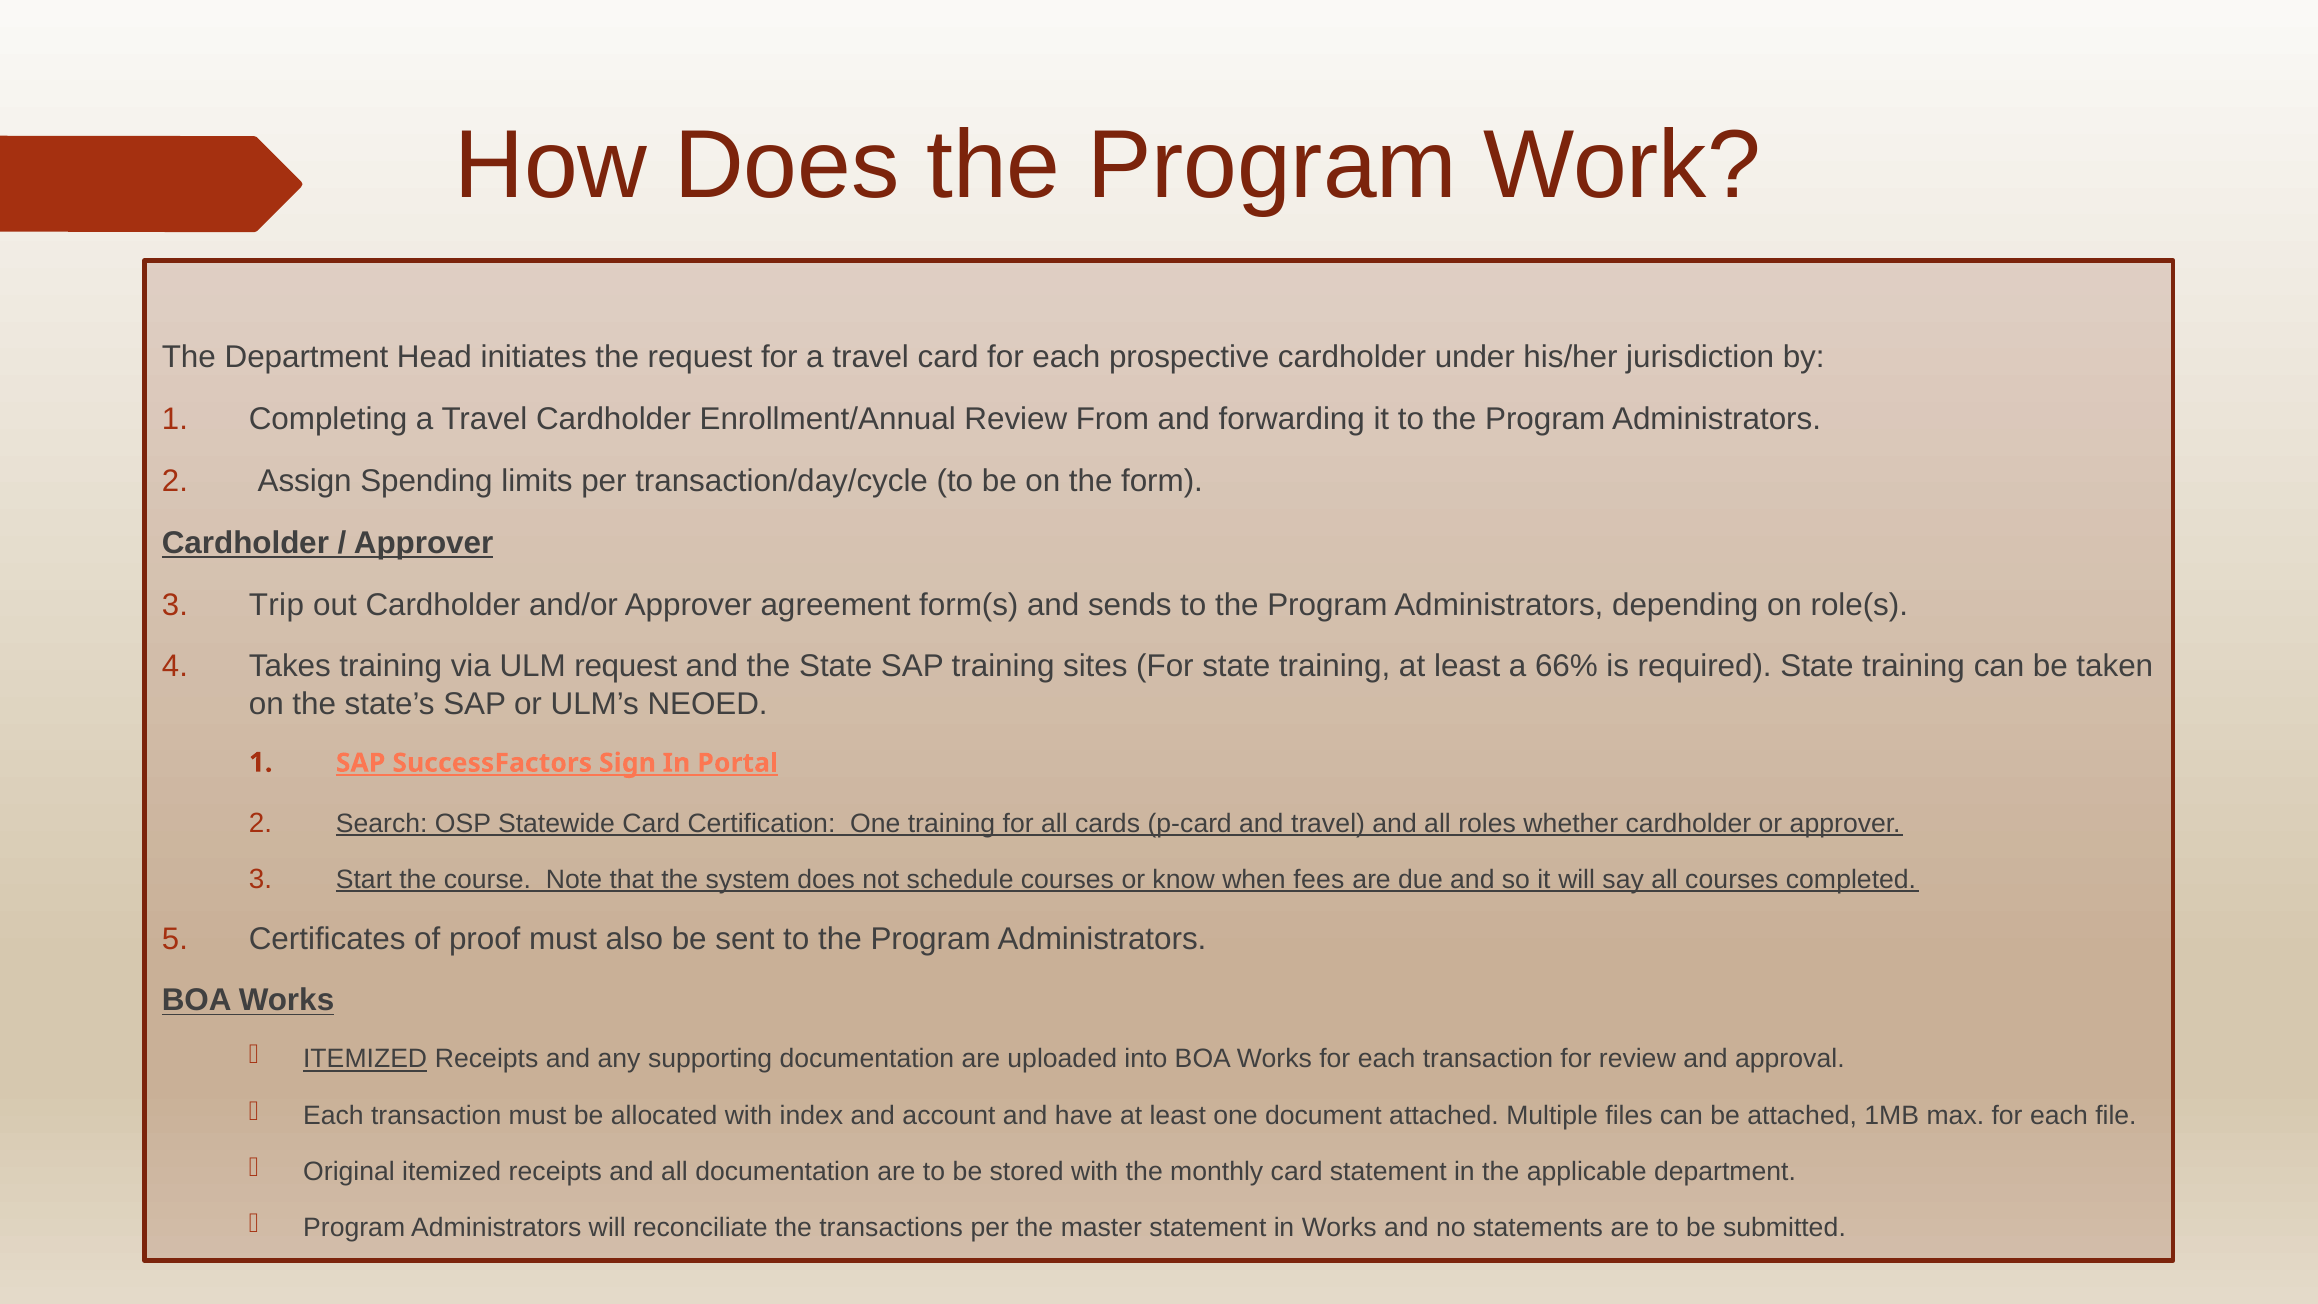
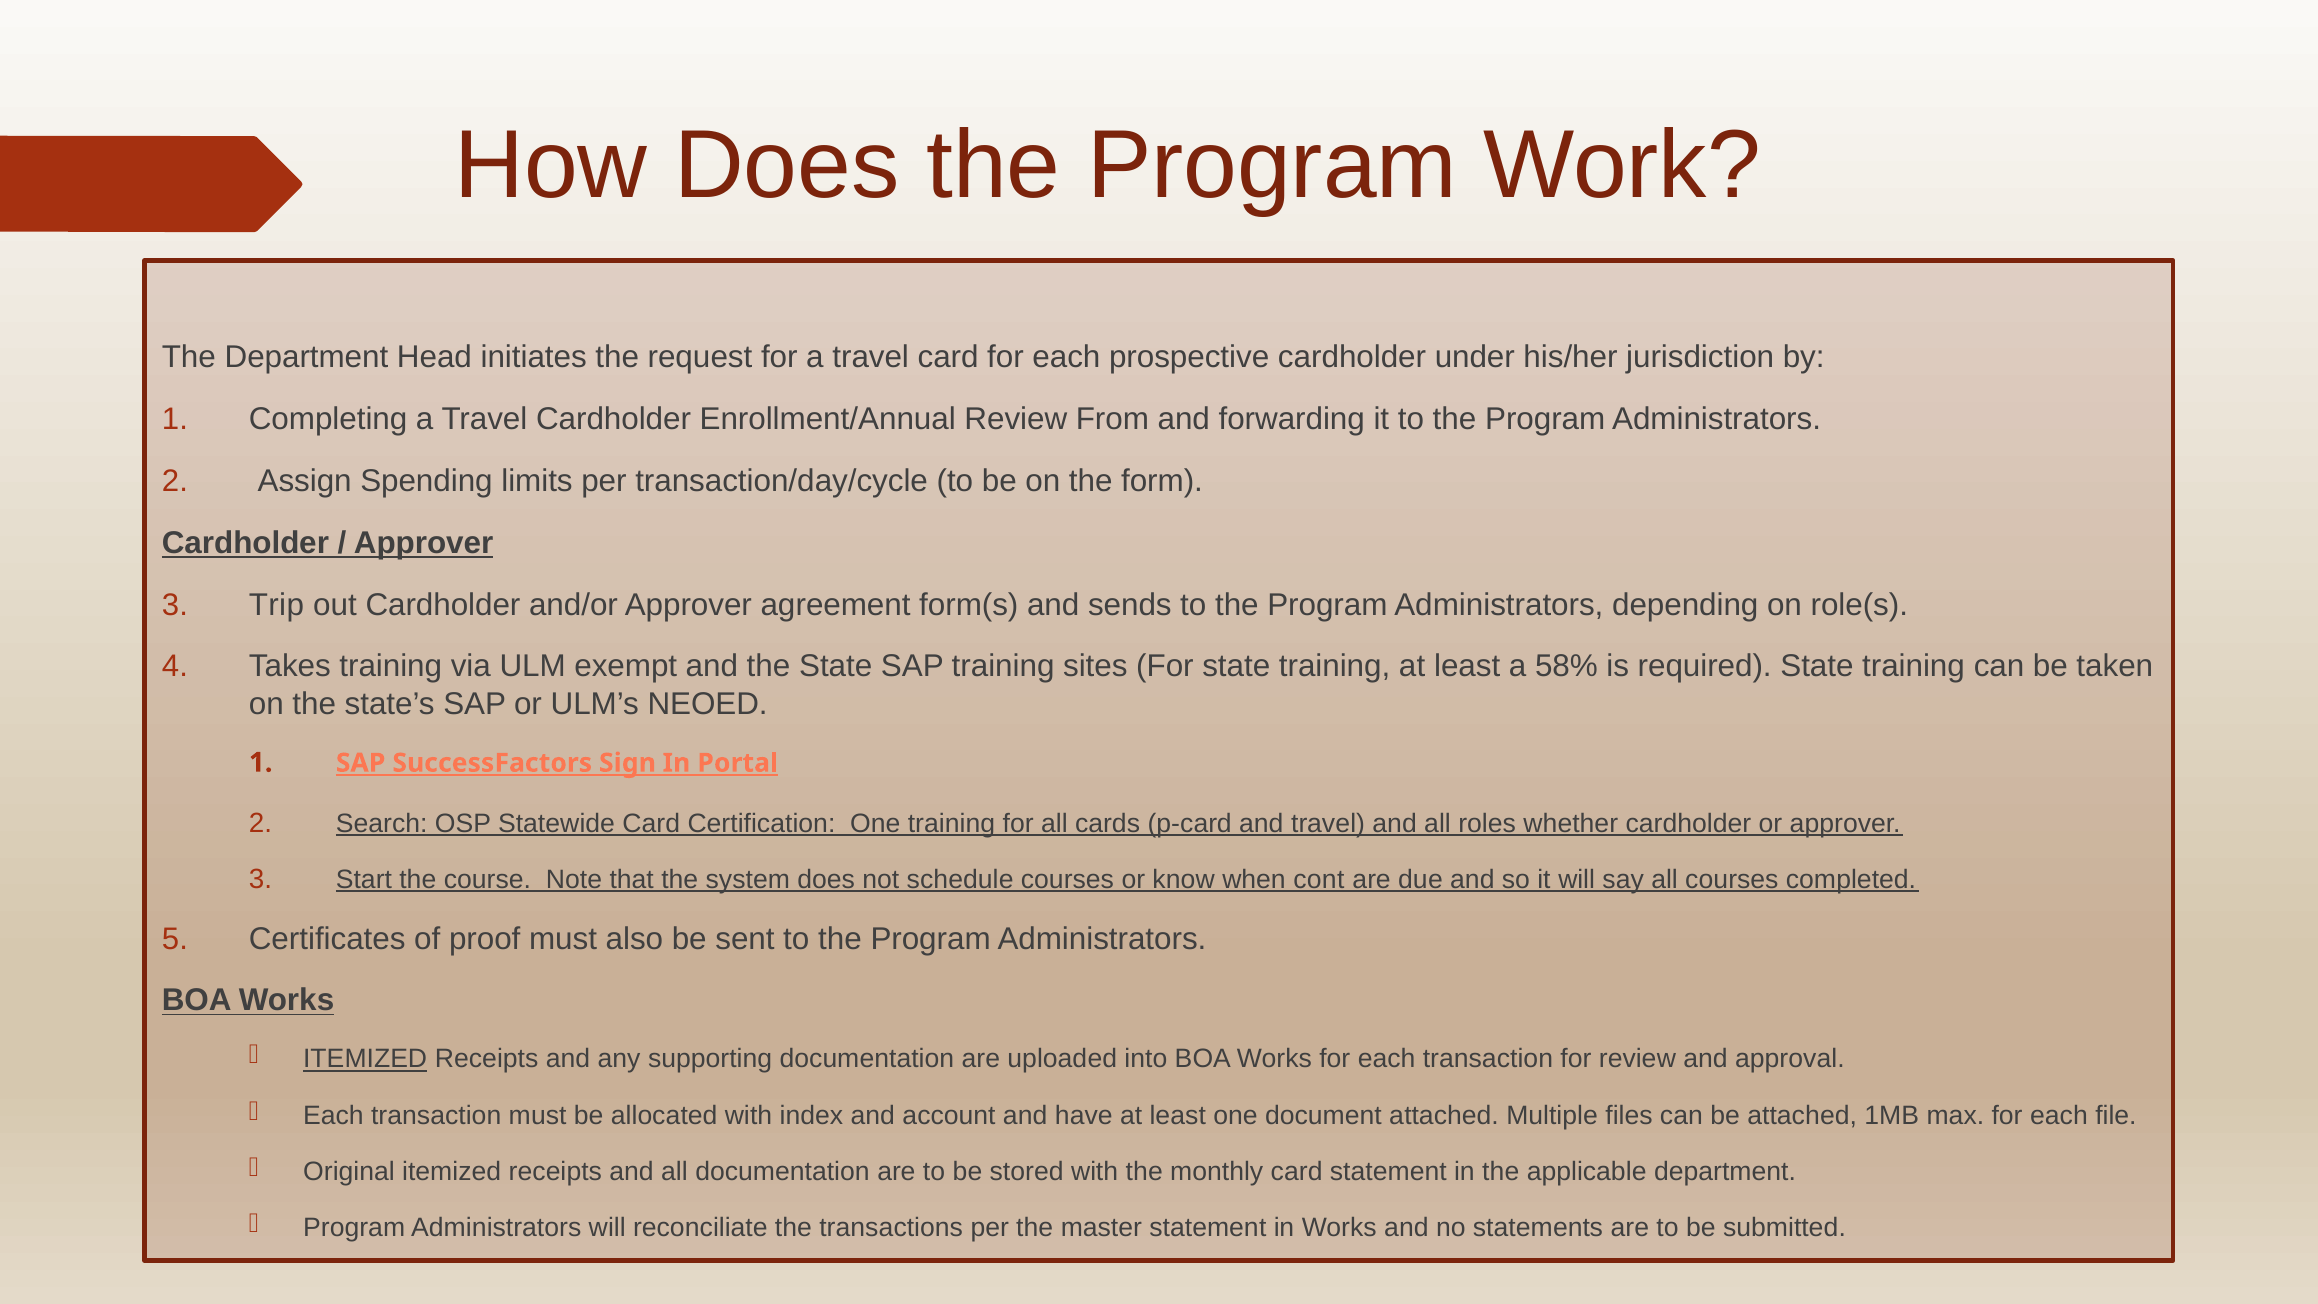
ULM request: request -> exempt (626, 667)
66%: 66% -> 58% (1566, 667)
fees: fees -> cont (1319, 880)
